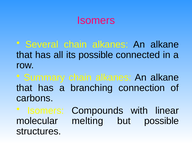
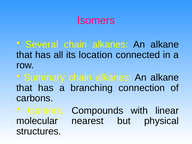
its possible: possible -> location (96, 55)
melting: melting -> nearest (88, 121)
but possible: possible -> physical (161, 121)
